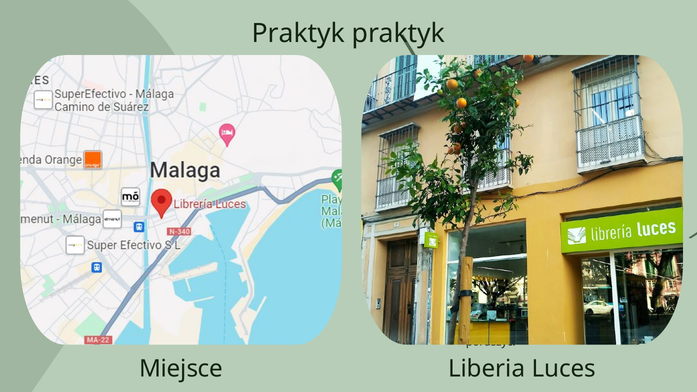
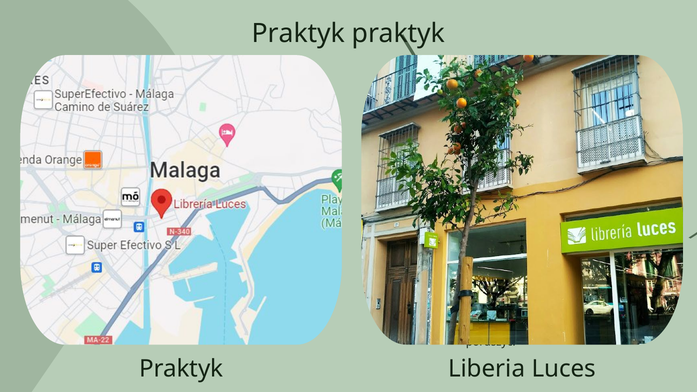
Miejsce: Miejsce -> Praktyk (181, 369)
